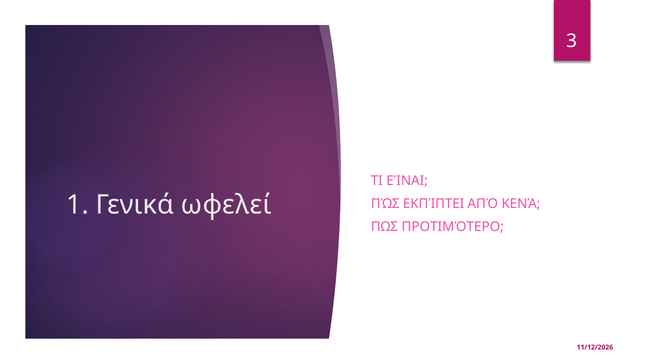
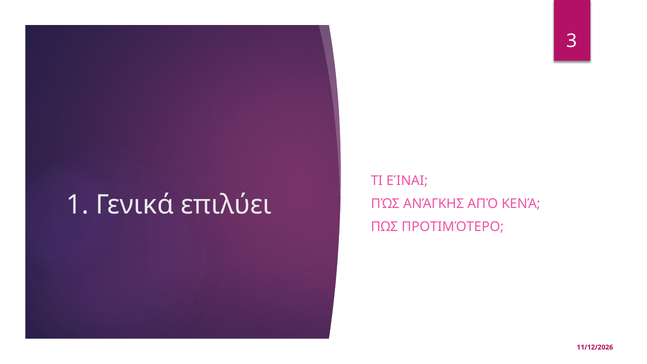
ωφελεί: ωφελεί -> επιλύει (226, 205)
ΕΚΠΊΠΤΕΙ: ΕΚΠΊΠΤΕΙ -> ΑΝΆΓΚΗΣ (434, 204)
